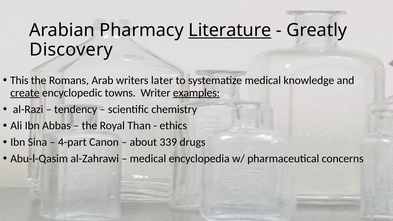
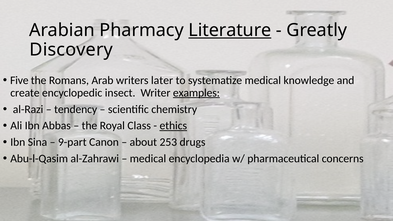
This: This -> Five (19, 80)
create underline: present -> none (25, 93)
towns: towns -> insect (120, 93)
Than: Than -> Class (139, 126)
ethics underline: none -> present (173, 126)
4-part: 4-part -> 9-part (72, 142)
339: 339 -> 253 (168, 142)
